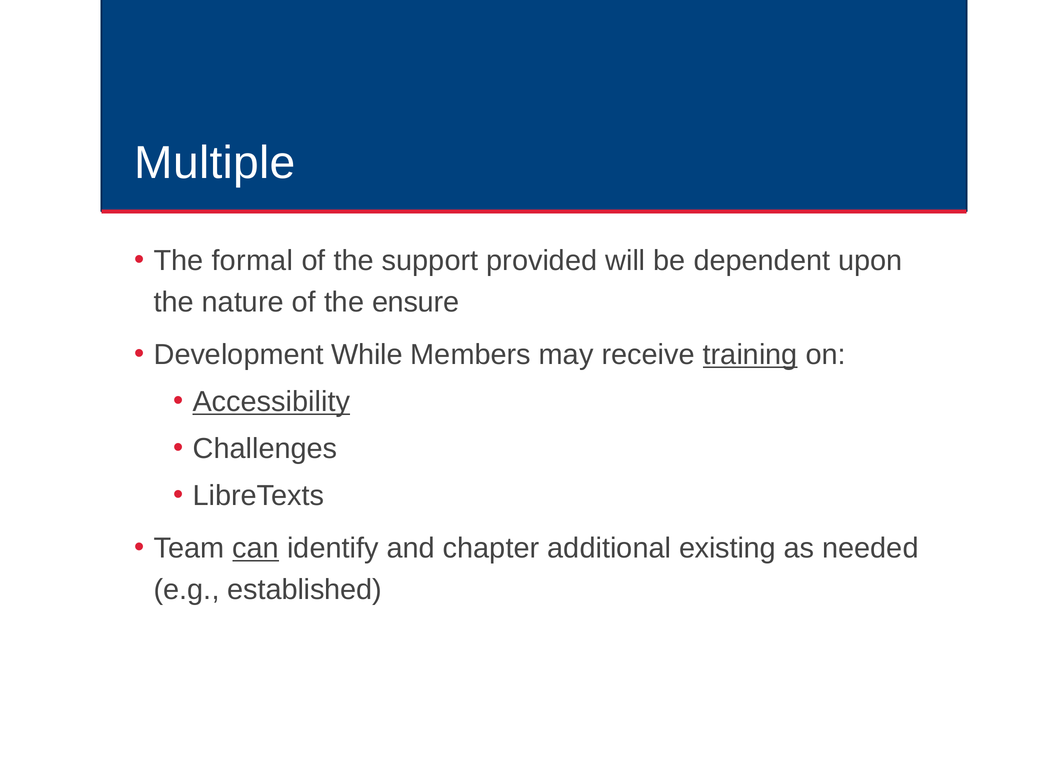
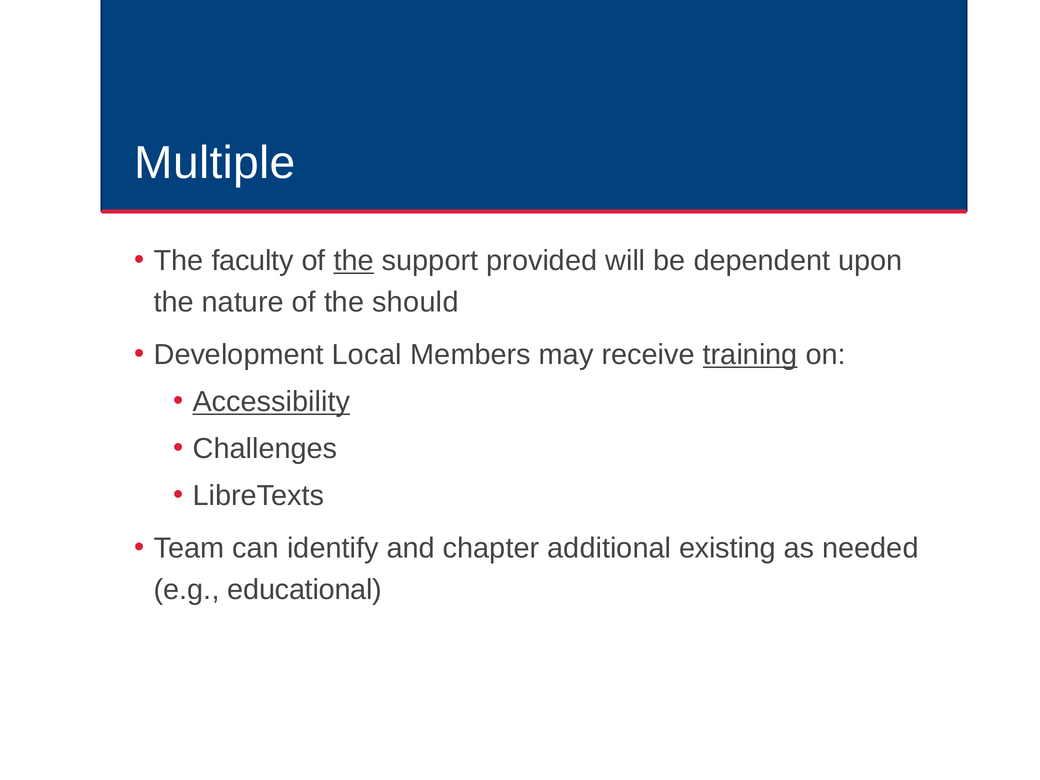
formal: formal -> faculty (253, 261)
the underline: none -> present (354, 261)
ensure: ensure -> should (415, 302)
While: While -> Local (367, 355)
can underline: present -> none (256, 548)
established: established -> educational (305, 590)
